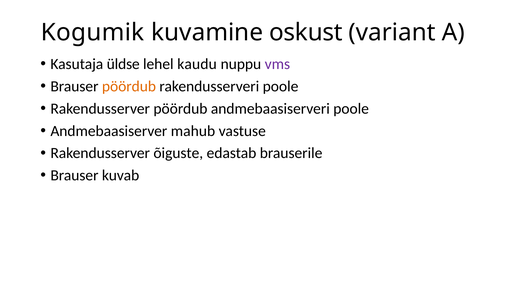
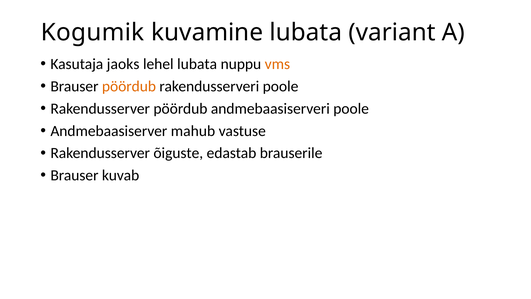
kuvamine oskust: oskust -> lubata (306, 32)
üldse: üldse -> jaoks (123, 64)
lehel kaudu: kaudu -> lubata (197, 64)
vms colour: purple -> orange (277, 64)
